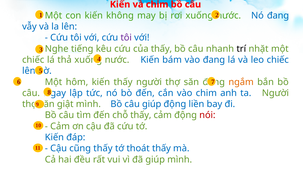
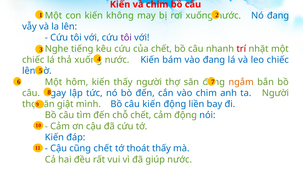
của thấy: thấy -> chết (161, 49)
trí colour: black -> red (241, 49)
câu giúp: giúp -> kiến (152, 104)
chỗ thấy: thấy -> chết (141, 115)
nói colour: red -> blue (207, 115)
cũng thấy: thấy -> chết (103, 149)
giúp mình: mình -> nước (180, 160)
